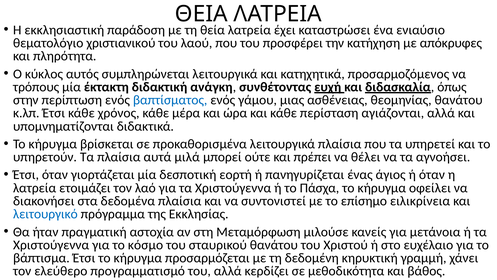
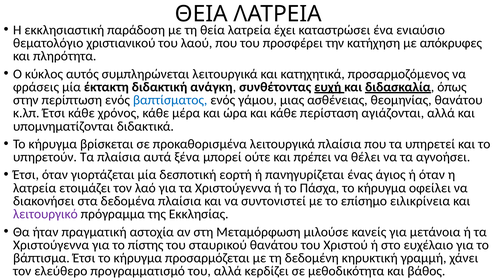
τρόπους: τρόπους -> φράσεις (36, 87)
μιλά: μιλά -> ξένα (187, 157)
λειτουργικό colour: blue -> purple (45, 214)
κόσμο: κόσμο -> πίστης (146, 245)
